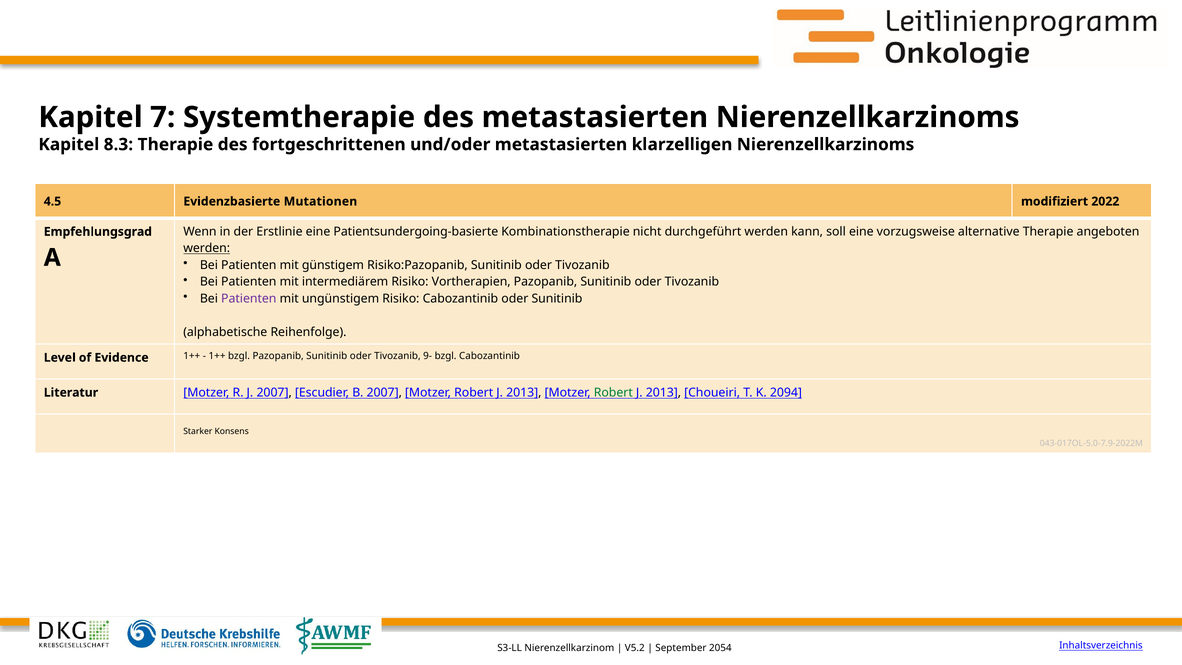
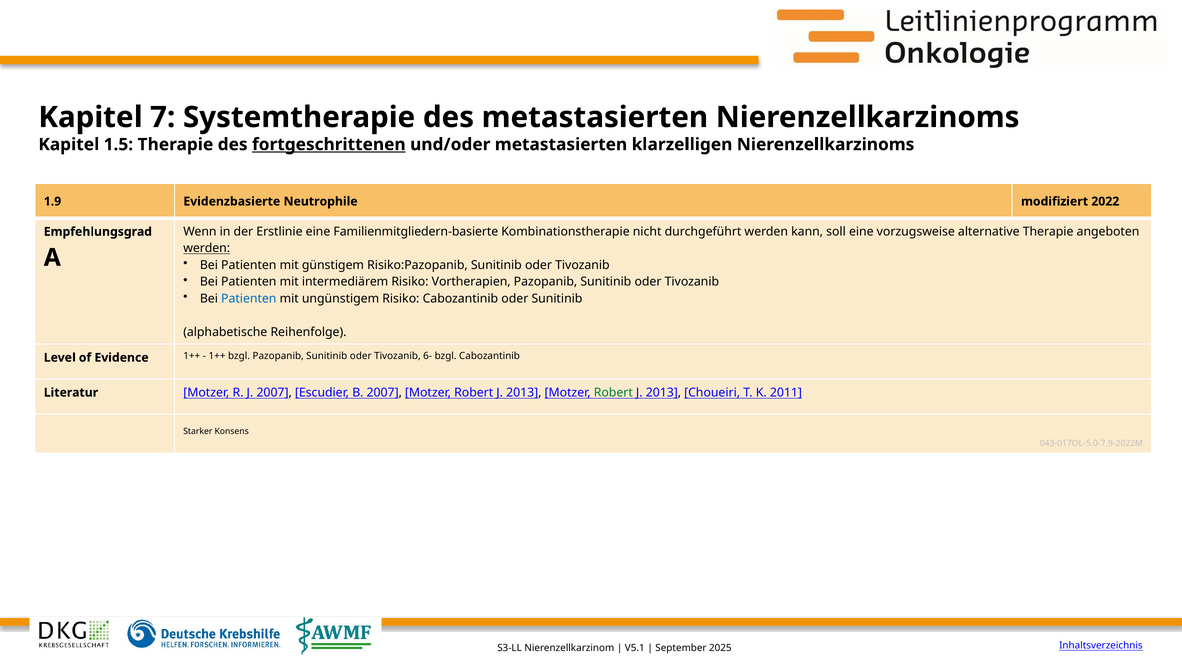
8.3: 8.3 -> 1.5 (118, 144)
fortgeschrittenen underline: none -> present (329, 144)
4.5: 4.5 -> 1.9 (52, 201)
Mutationen: Mutationen -> Neutrophile (321, 201)
Patientsundergoing-basierte: Patientsundergoing-basierte -> Familienmitgliedern-basierte (416, 232)
Patienten colour: purple -> blue (249, 299)
9-: 9- -> 6- (428, 356)
2094: 2094 -> 2011 (786, 392)
V5.2: V5.2 -> V5.1 (635, 648)
2054: 2054 -> 2025 (720, 648)
